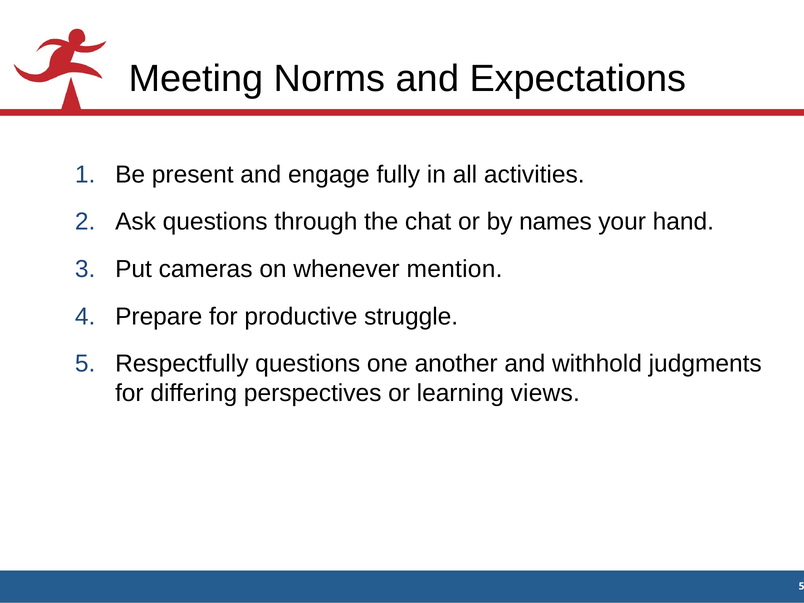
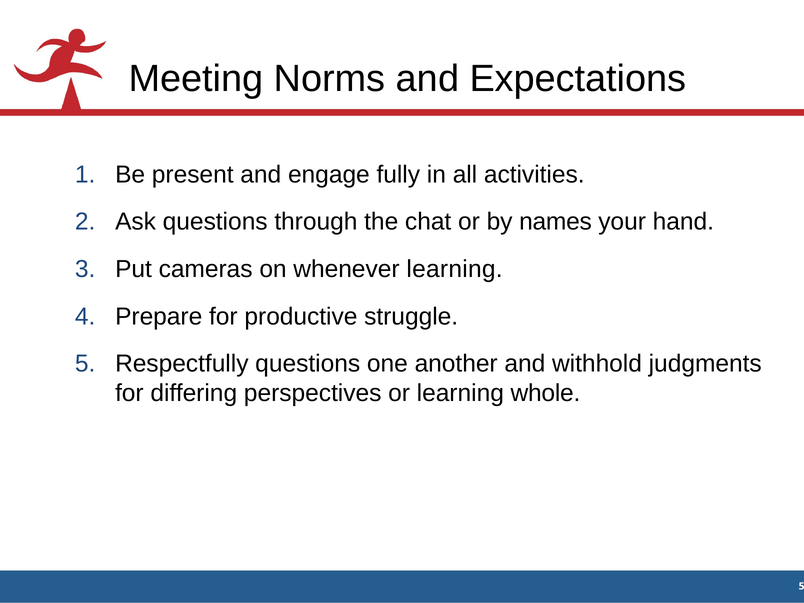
whenever mention: mention -> learning (455, 269)
views: views -> whole (545, 393)
